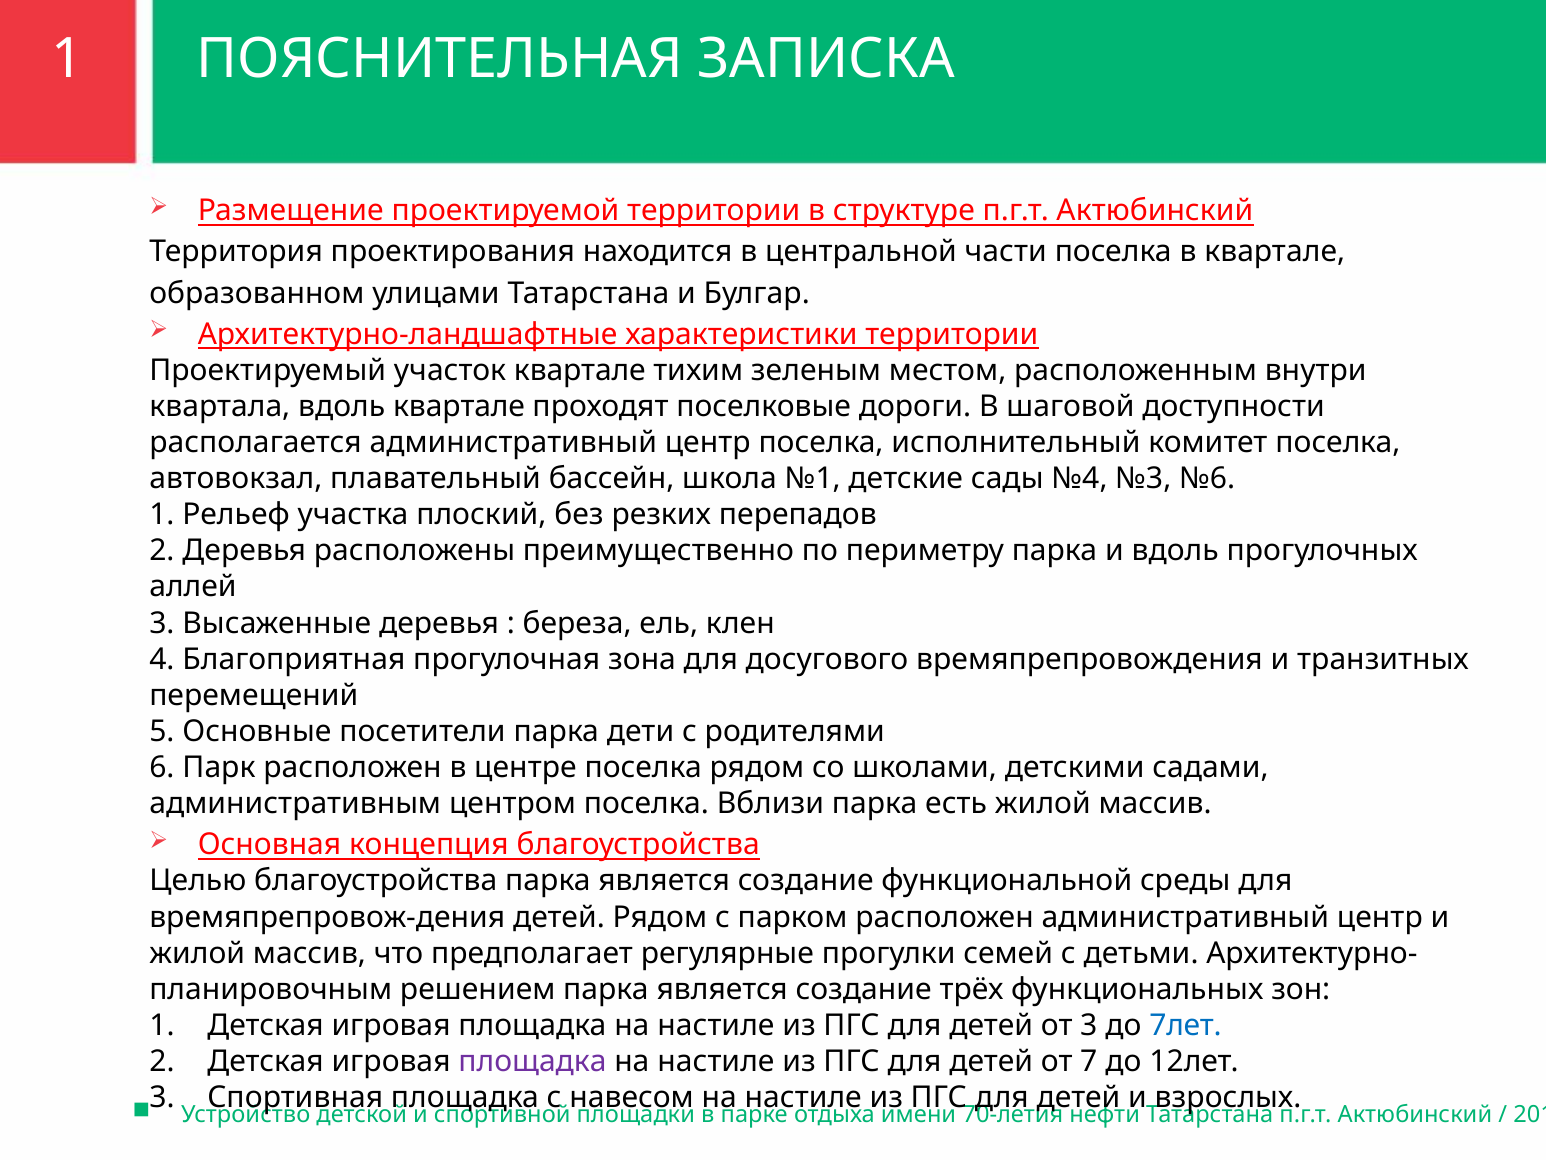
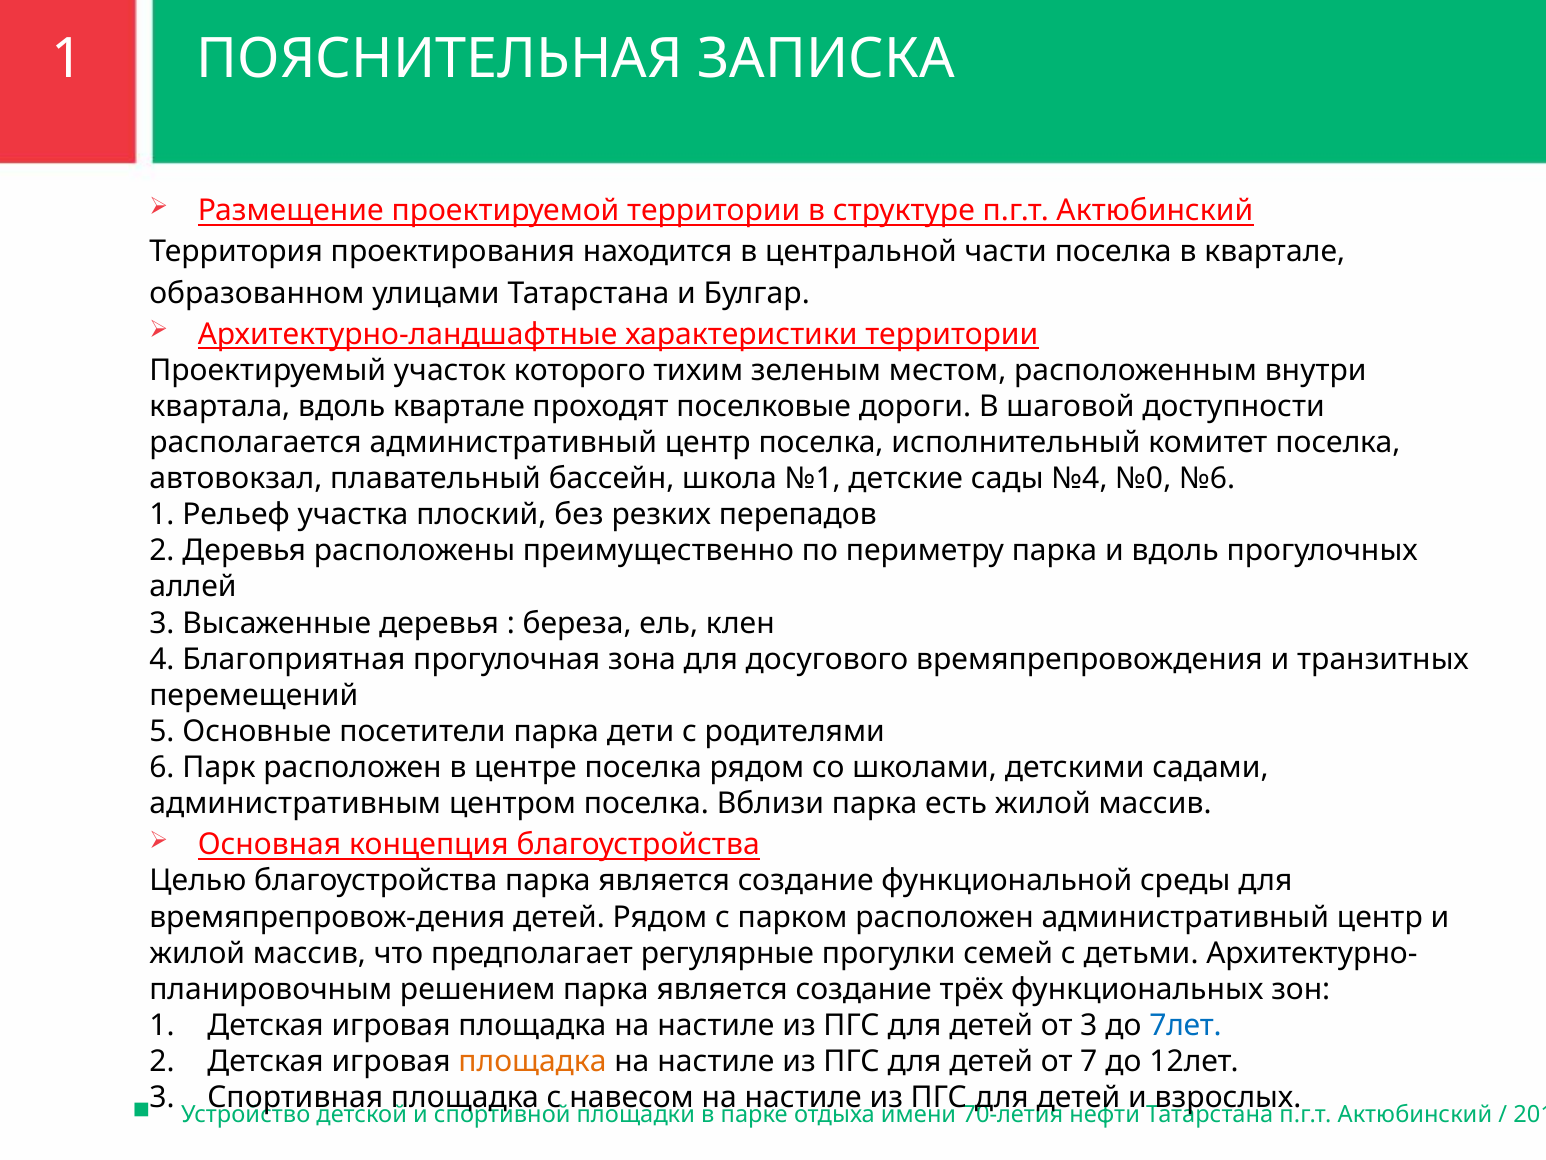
участок квартале: квартале -> которого (580, 370)
№3: №3 -> №0 (1143, 479)
площадка colour: purple -> orange (533, 1061)
